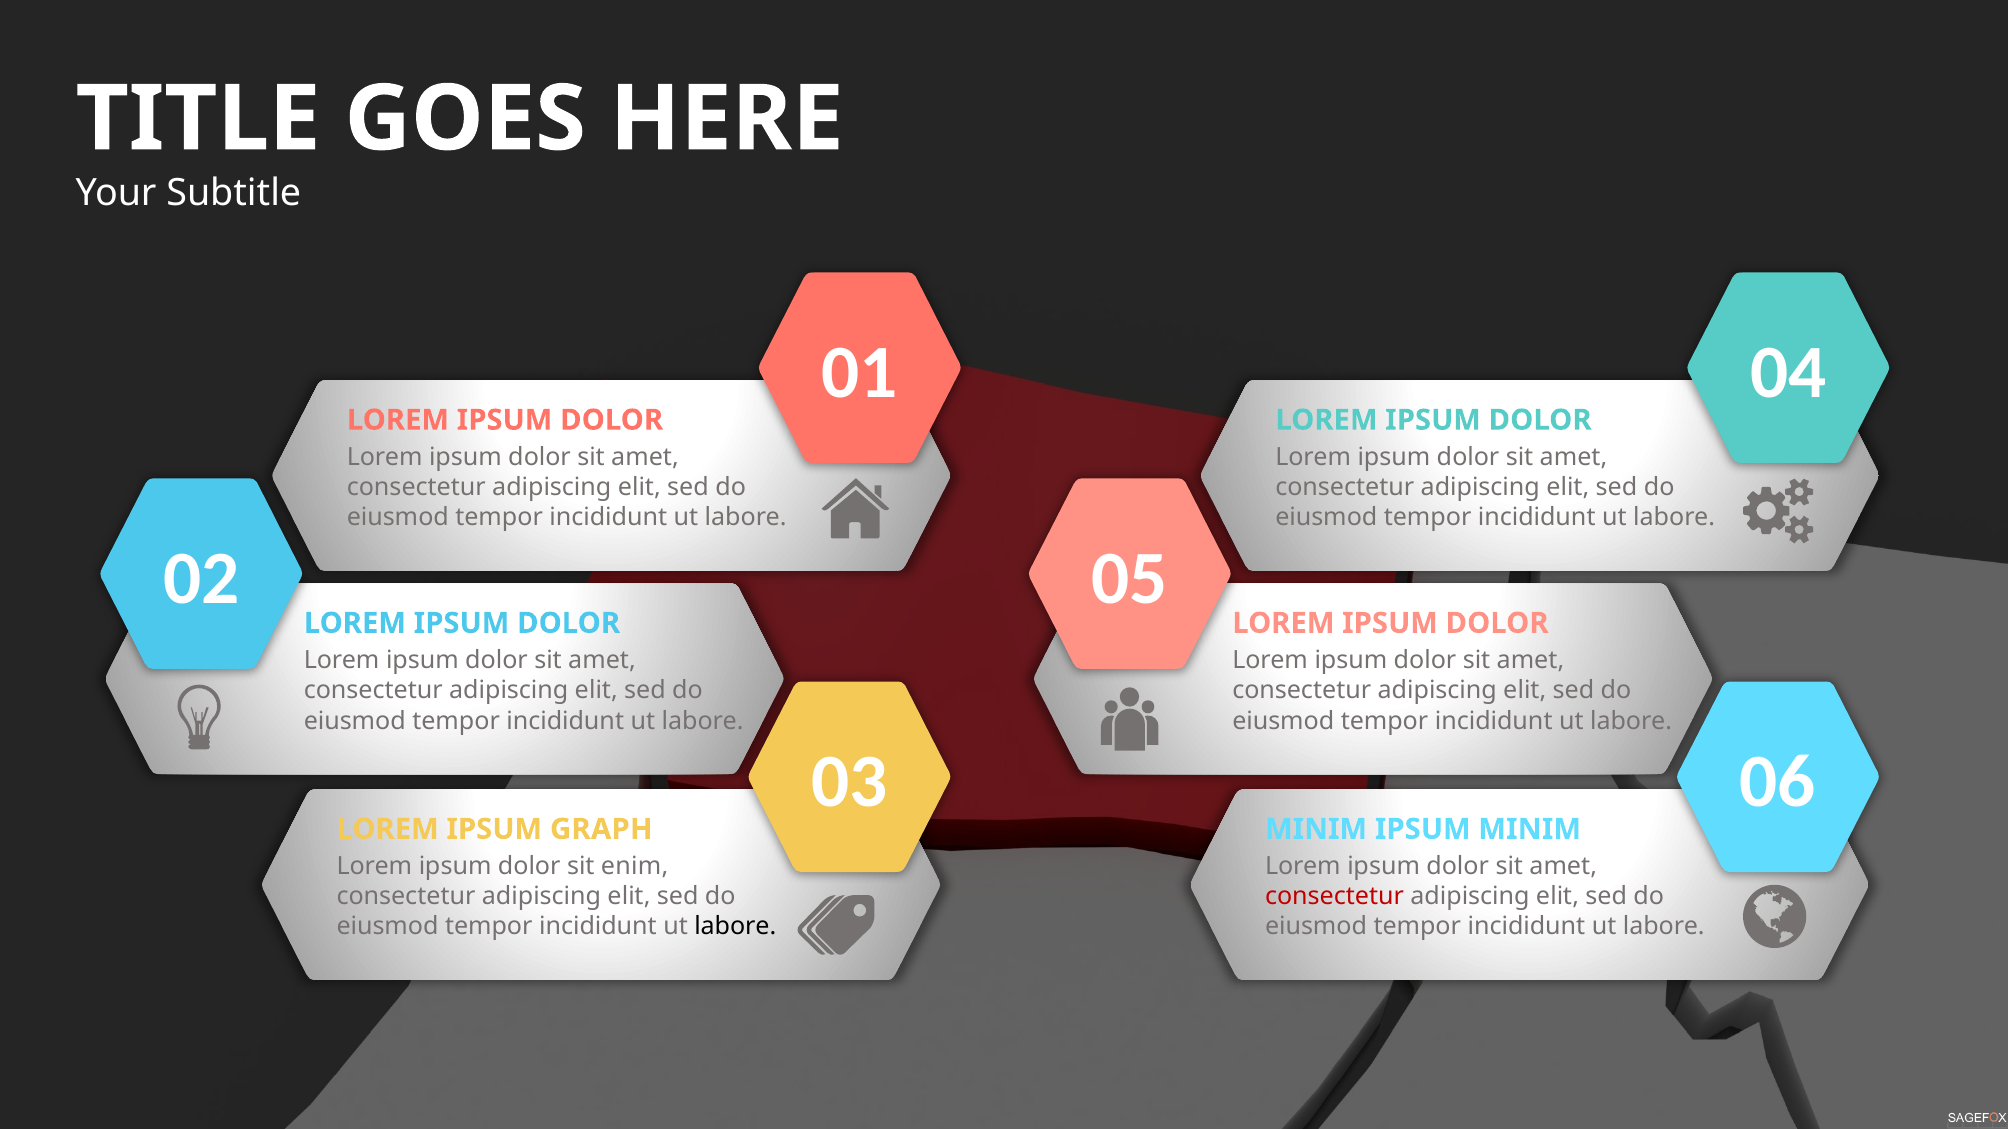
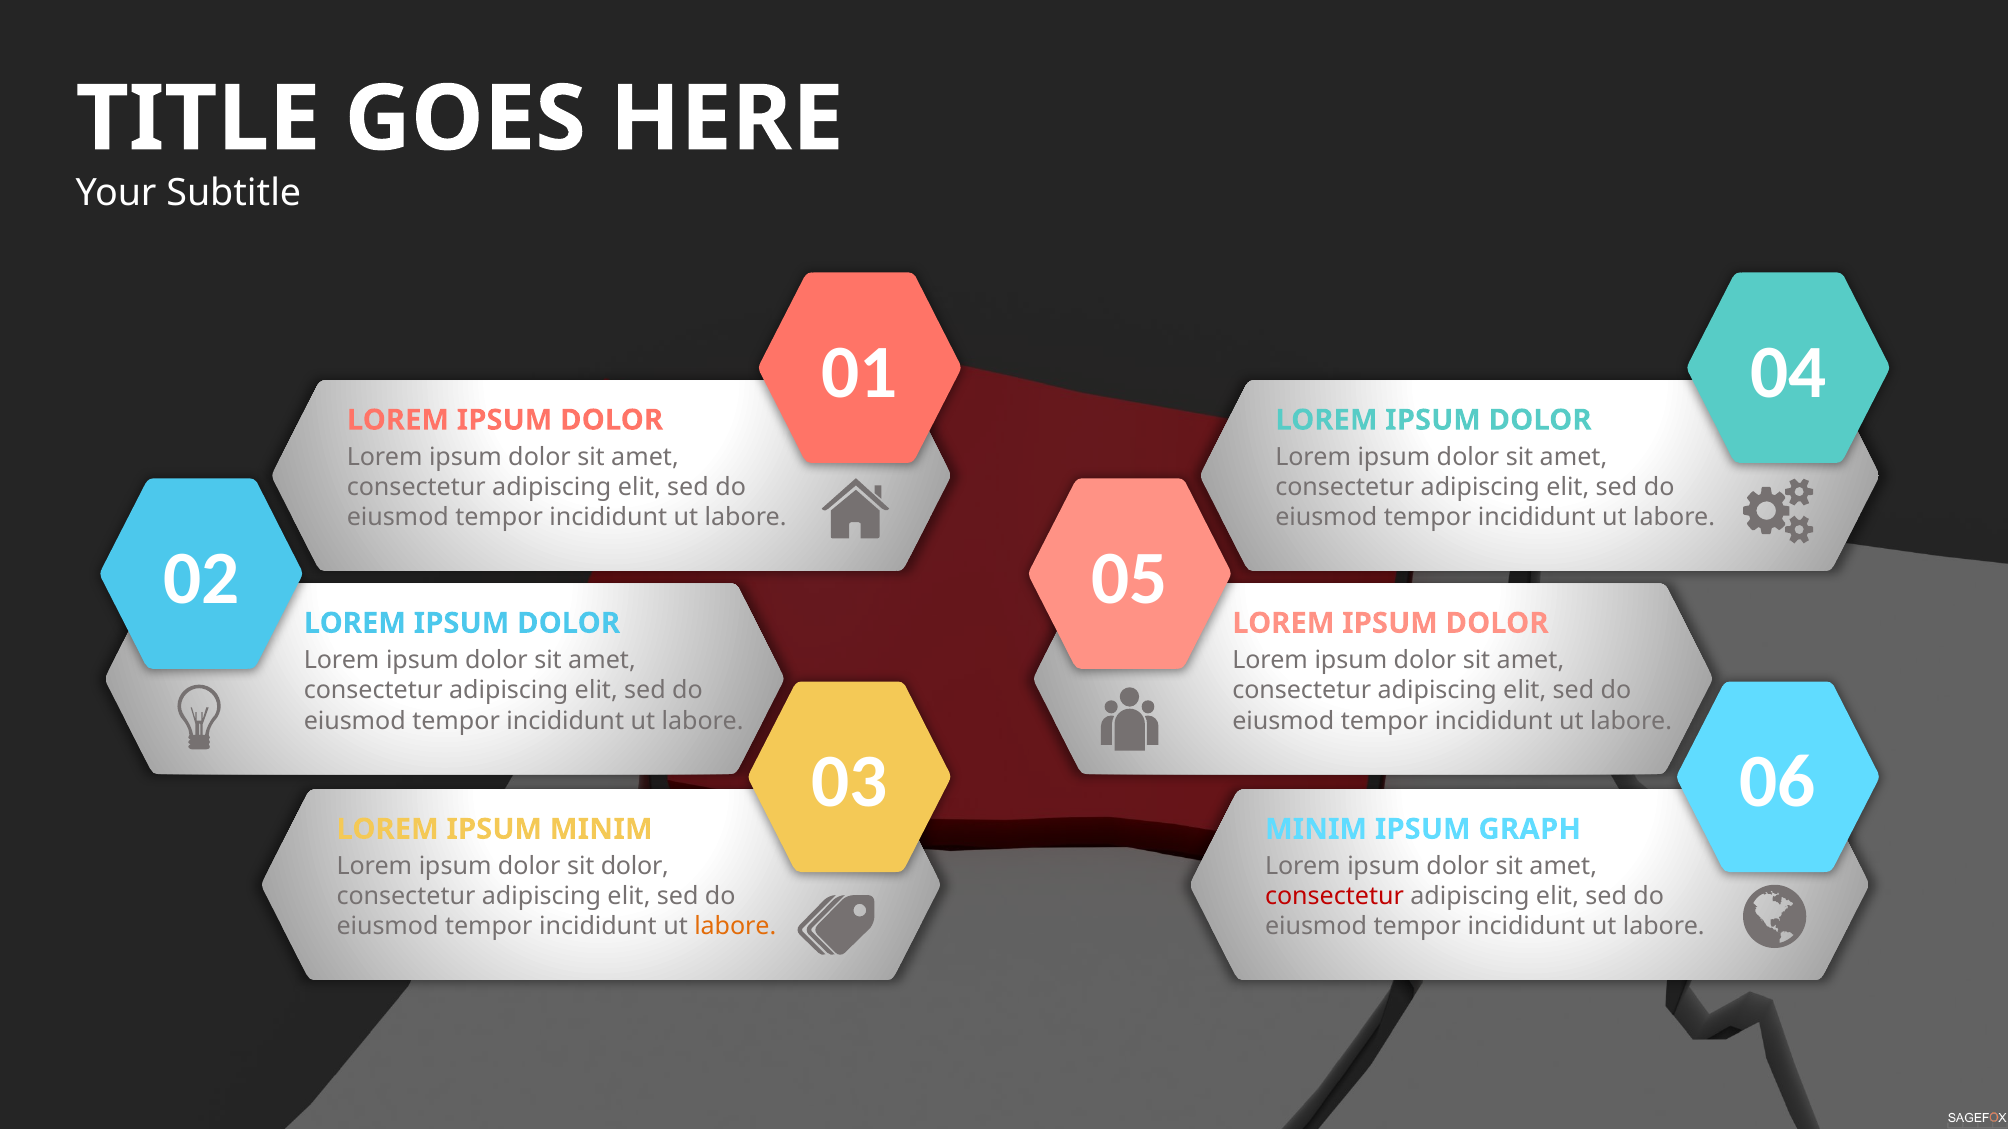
IPSUM GRAPH: GRAPH -> MINIM (601, 829)
IPSUM MINIM: MINIM -> GRAPH (1530, 829)
sit enim: enim -> dolor (635, 867)
labore colour: black -> orange (735, 927)
